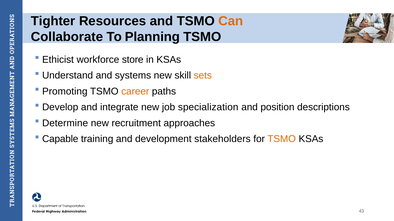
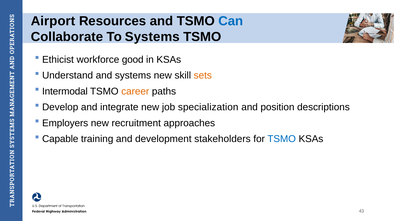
Tighter: Tighter -> Airport (53, 21)
Can colour: orange -> blue (231, 21)
To Planning: Planning -> Systems (152, 37)
store: store -> good (133, 60)
Promoting: Promoting -> Intermodal (65, 92)
Determine: Determine -> Employers (65, 123)
TSMO colour: orange -> blue (282, 139)
